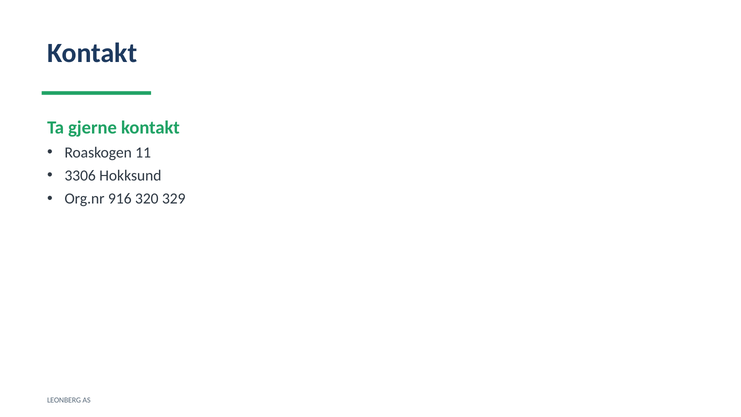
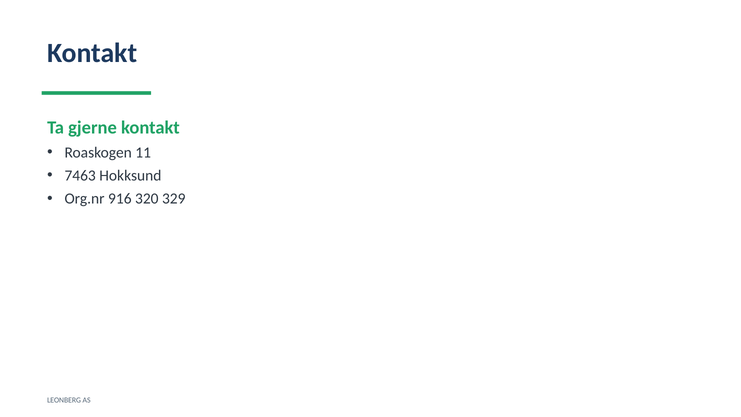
3306: 3306 -> 7463 (80, 176)
